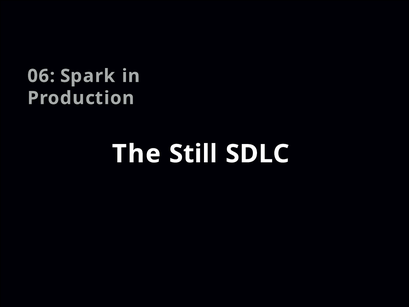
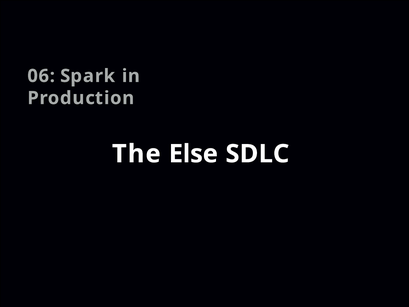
Still: Still -> Else (193, 154)
